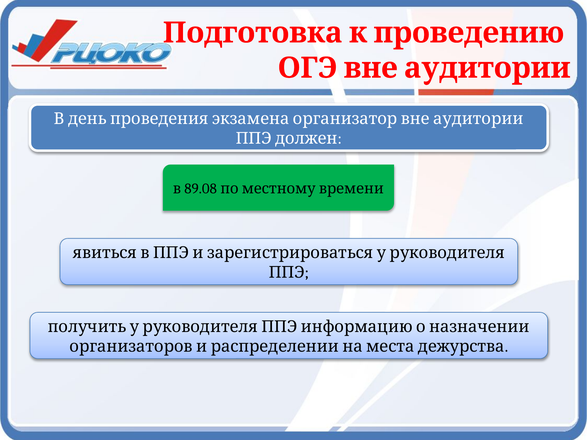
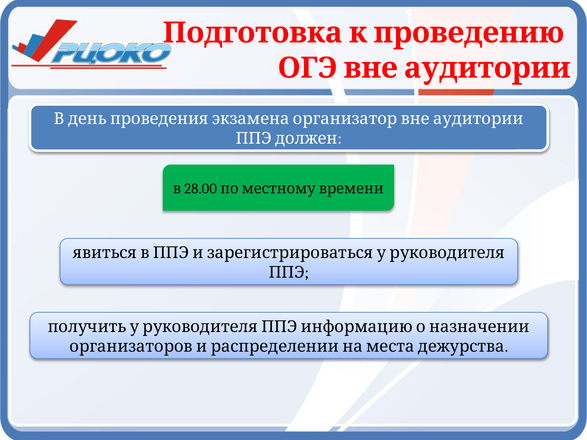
89.08: 89.08 -> 28.00 (201, 189)
